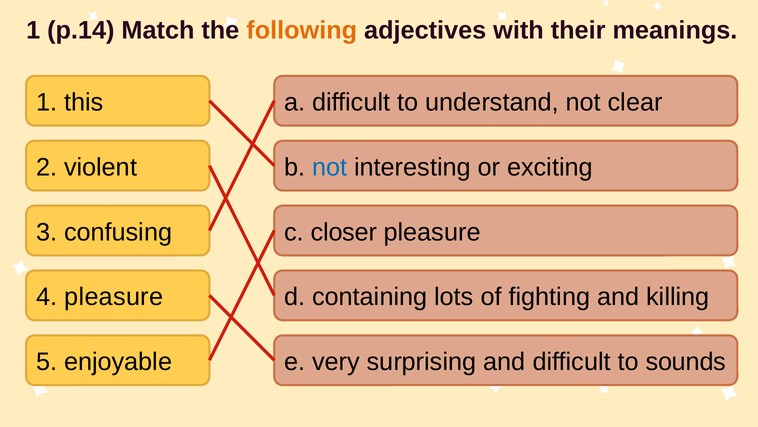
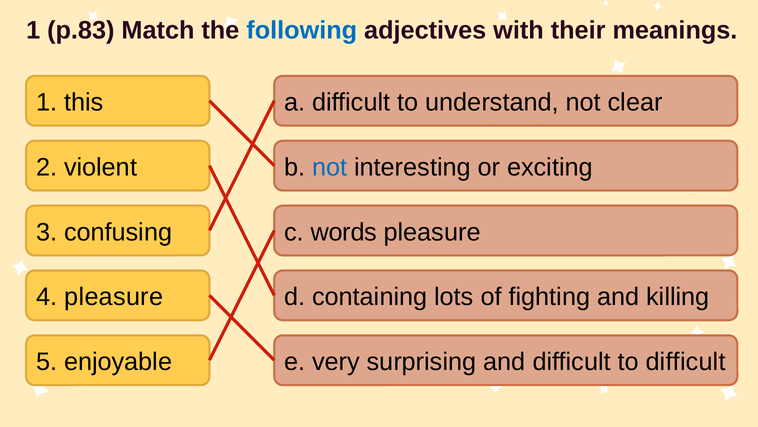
p.14: p.14 -> p.83 (81, 30)
following colour: orange -> blue (302, 30)
closer: closer -> words (344, 232)
to sounds: sounds -> difficult (686, 361)
